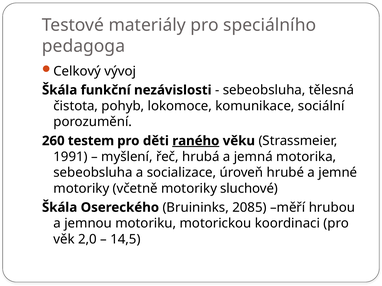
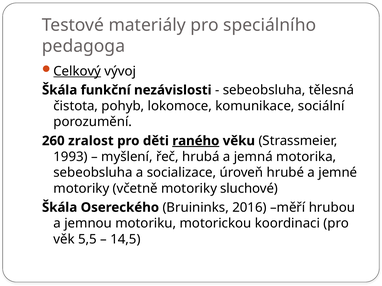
Celkový underline: none -> present (77, 71)
testem: testem -> zralost (91, 141)
1991: 1991 -> 1993 (71, 157)
2085: 2085 -> 2016 (249, 208)
2,0: 2,0 -> 5,5 (87, 240)
